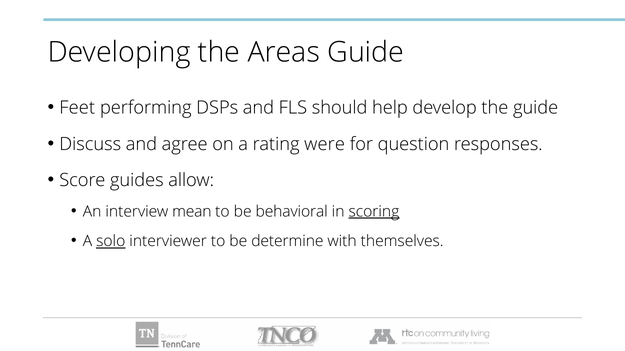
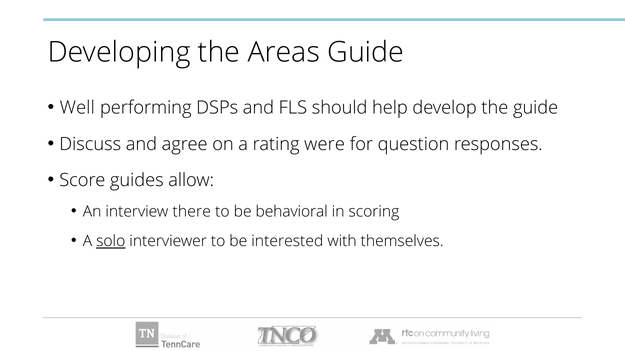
Feet: Feet -> Well (77, 108)
mean: mean -> there (192, 212)
scoring underline: present -> none (374, 212)
determine: determine -> interested (287, 242)
